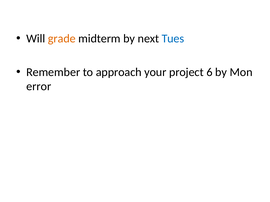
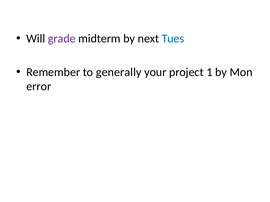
grade colour: orange -> purple (62, 39)
approach: approach -> generally (119, 72)
6: 6 -> 1 (209, 72)
